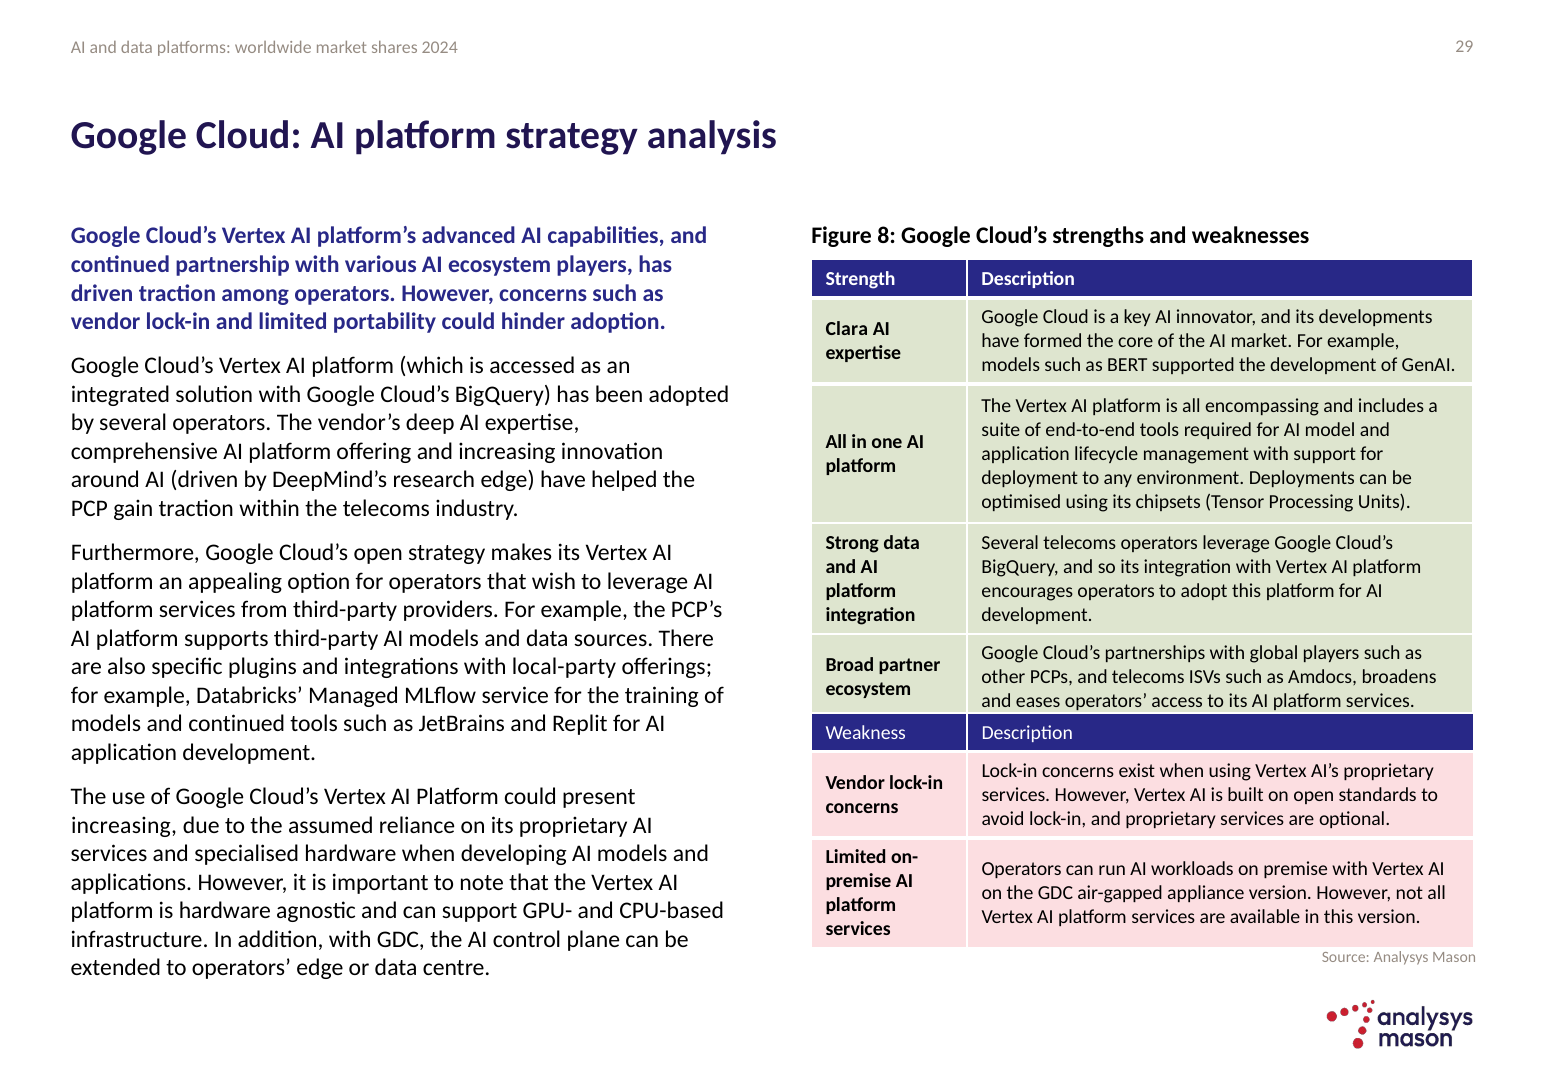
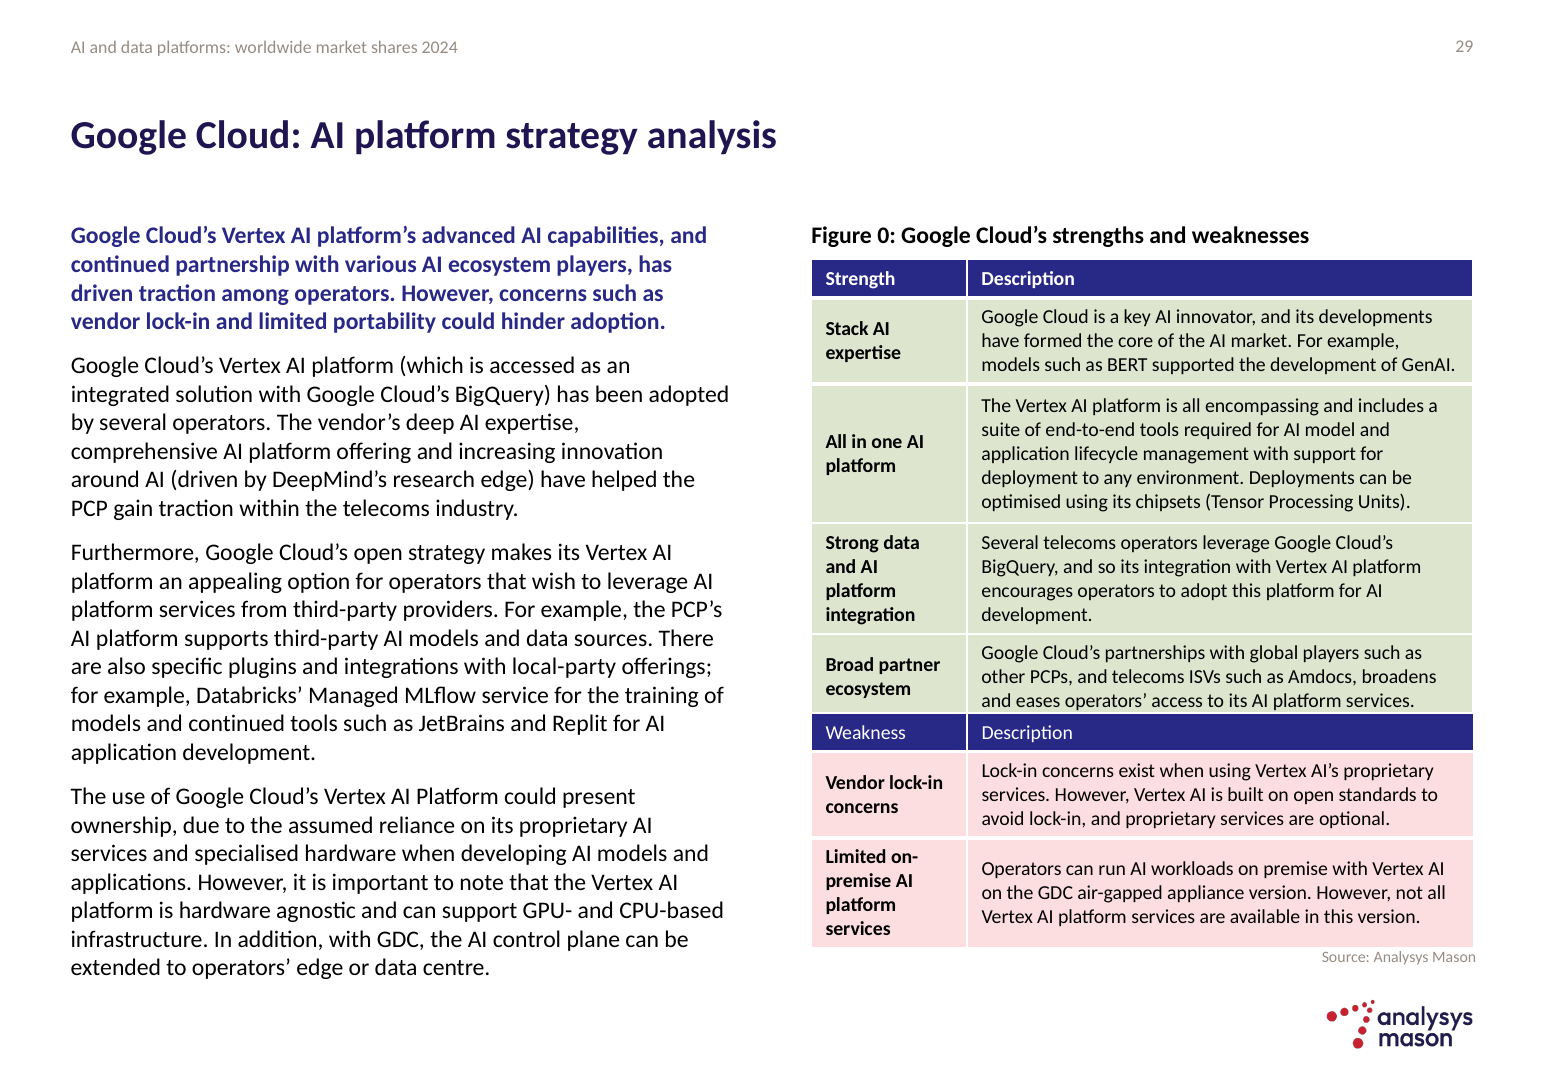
8: 8 -> 0 (887, 236)
Clara: Clara -> Stack (847, 329)
increasing: increasing -> ownership (124, 825)
